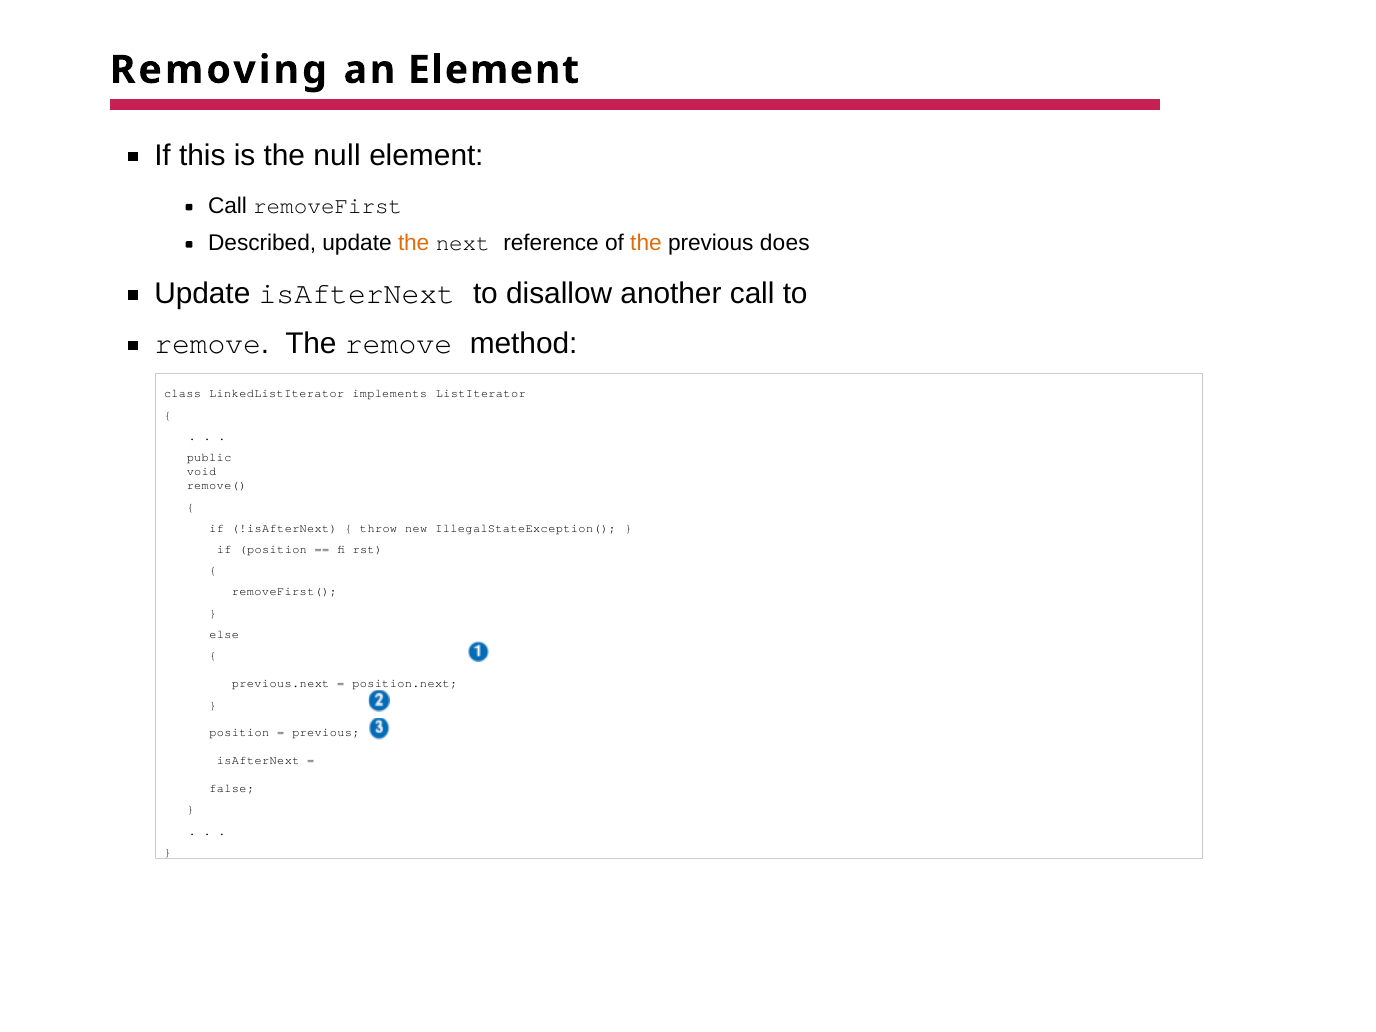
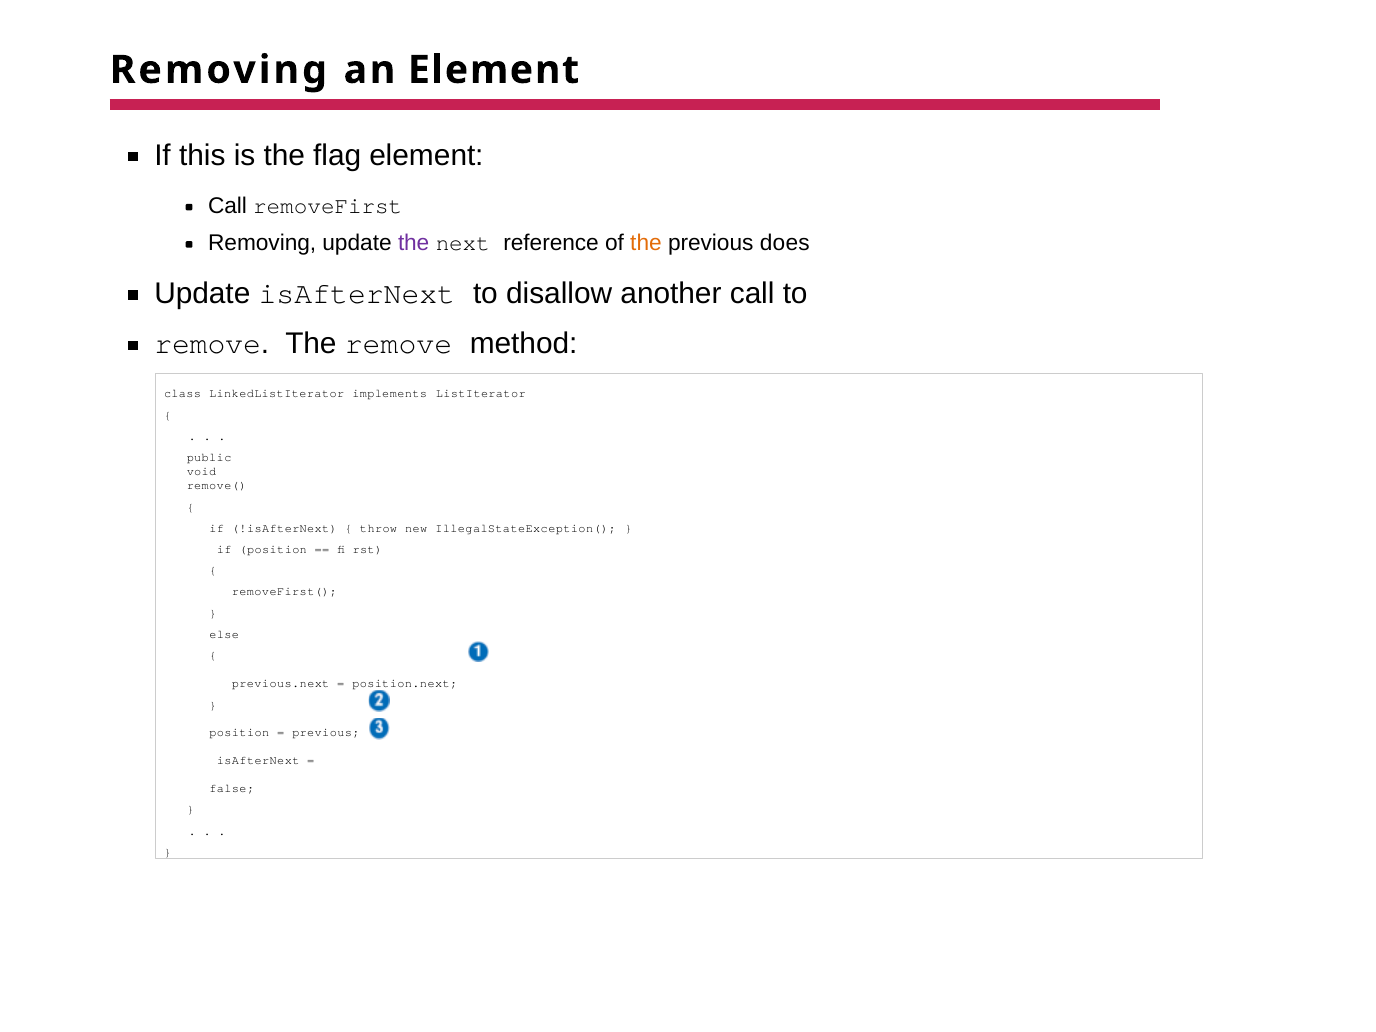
null: null -> flag (337, 155)
Described: Described -> Removing (262, 243)
the colour: orange -> purple (414, 243)
